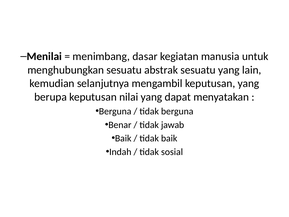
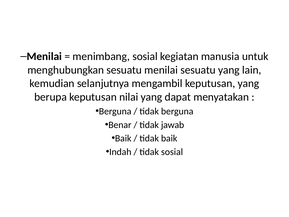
menimbang dasar: dasar -> sosial (145, 56)
sesuatu abstrak: abstrak -> menilai (161, 70)
